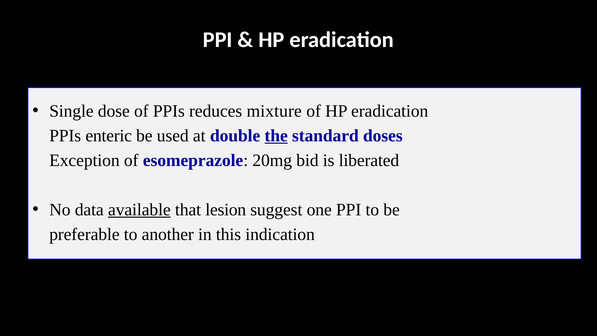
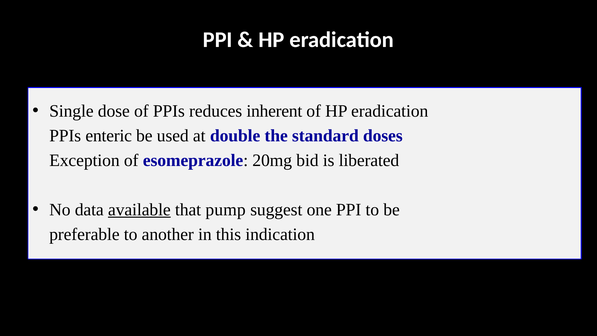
mixture: mixture -> inherent (274, 111)
the underline: present -> none (276, 136)
lesion: lesion -> pump (226, 210)
